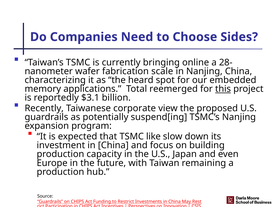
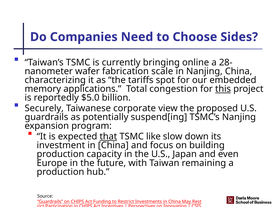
heard: heard -> tariffs (141, 80)
reemerged: reemerged -> congestion (174, 89)
$3.1: $3.1 -> $5.0 (90, 98)
Recently: Recently -> Securely (44, 108)
that underline: none -> present (108, 136)
